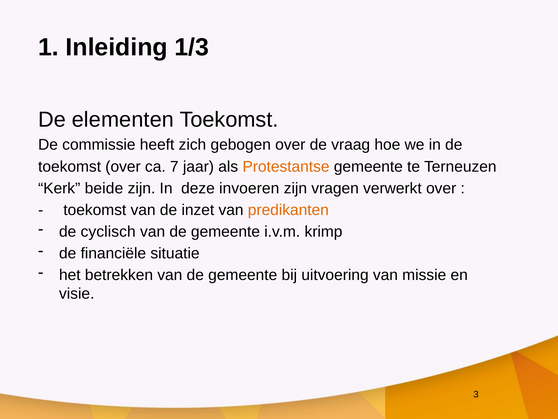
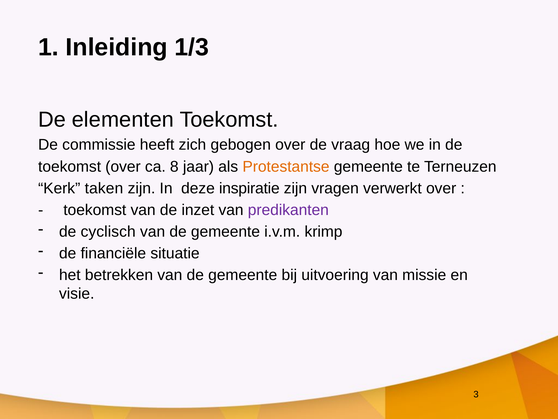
7: 7 -> 8 (174, 166)
beide: beide -> taken (104, 188)
invoeren: invoeren -> inspiratie (249, 188)
predikanten colour: orange -> purple (288, 210)
